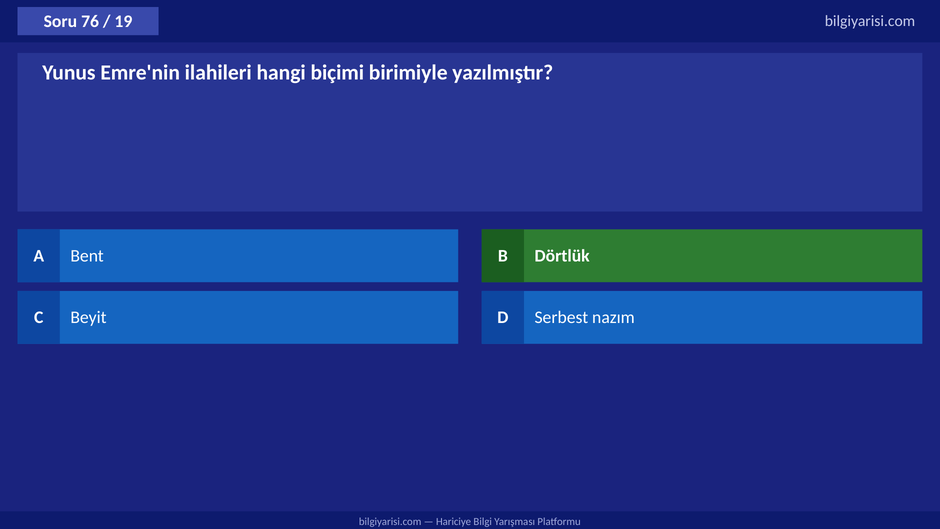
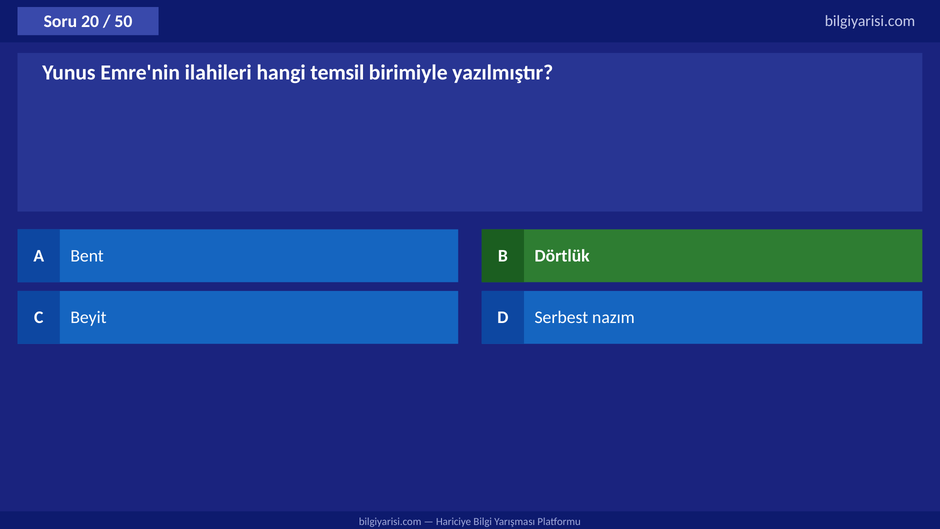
76: 76 -> 20 (90, 21)
19: 19 -> 50 (123, 21)
biçimi: biçimi -> temsil (337, 72)
